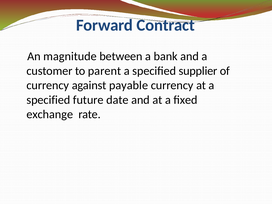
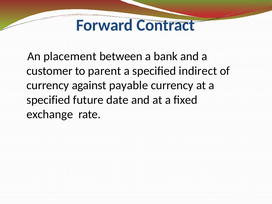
magnitude: magnitude -> placement (70, 56)
supplier: supplier -> indirect (198, 71)
